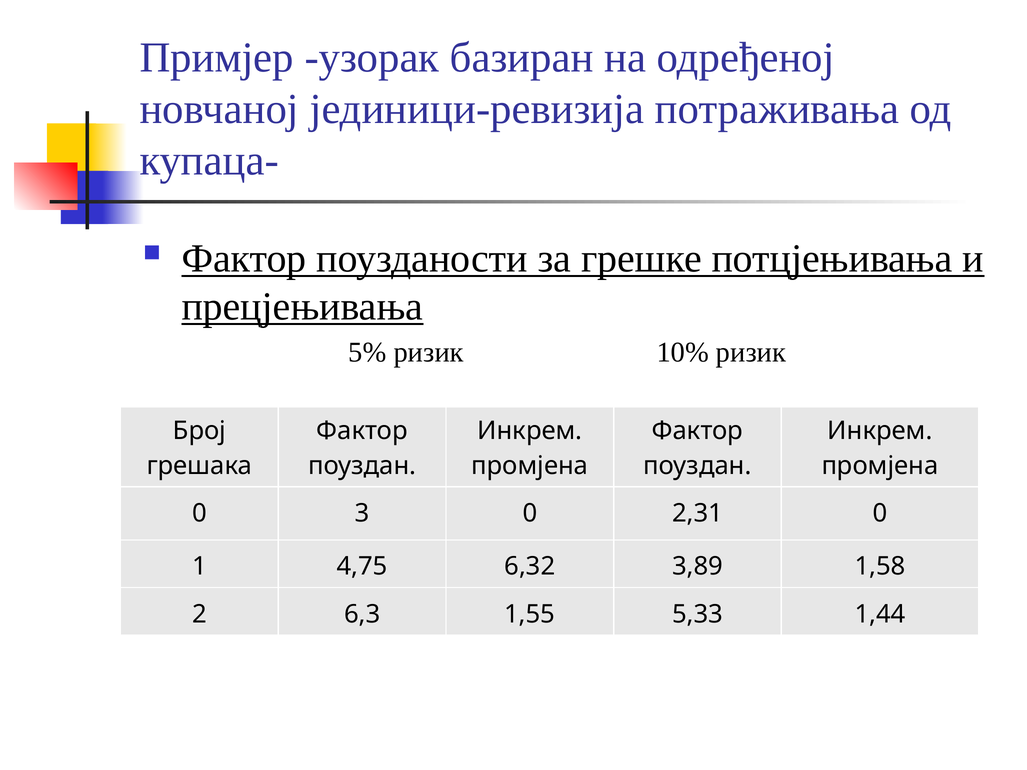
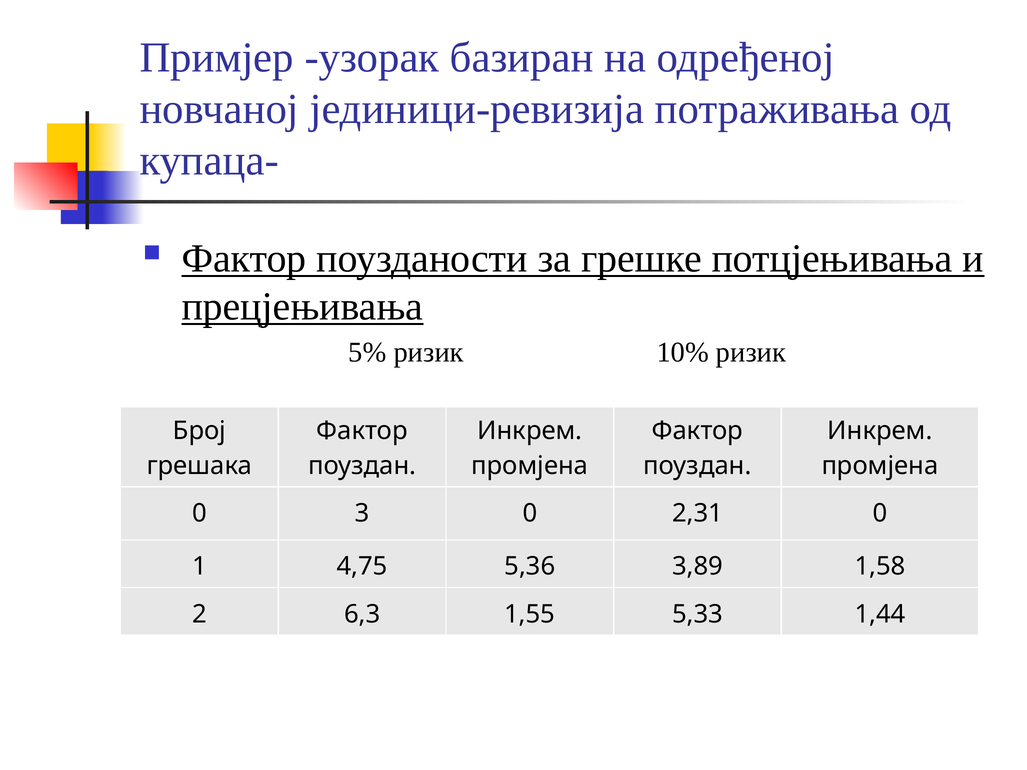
6,32: 6,32 -> 5,36 (530, 567)
